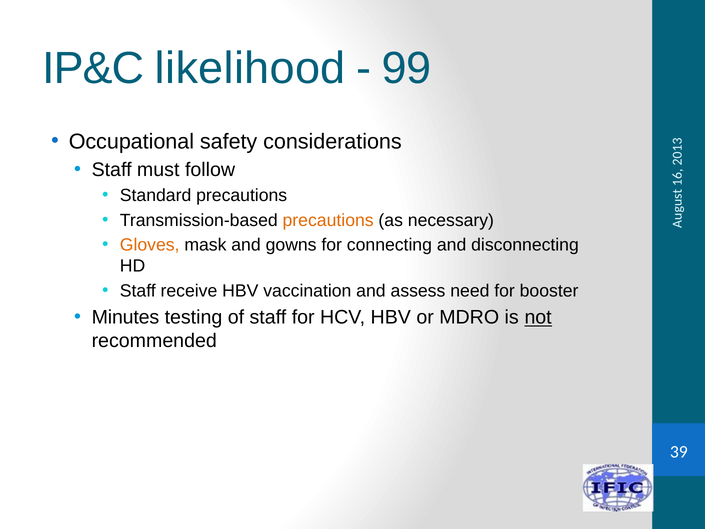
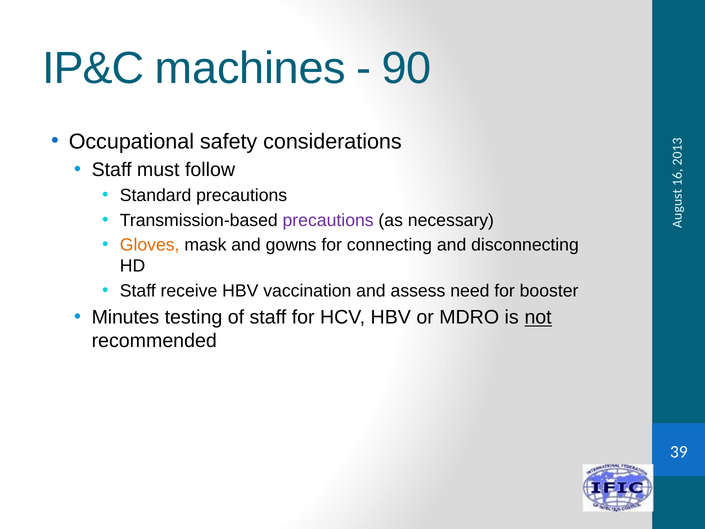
likelihood: likelihood -> machines (250, 68)
99: 99 -> 90 (407, 68)
precautions colour: orange -> purple (328, 220)
